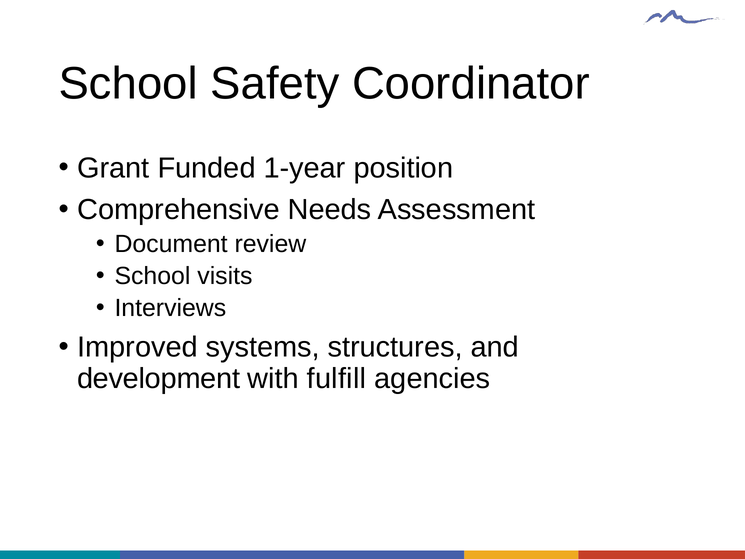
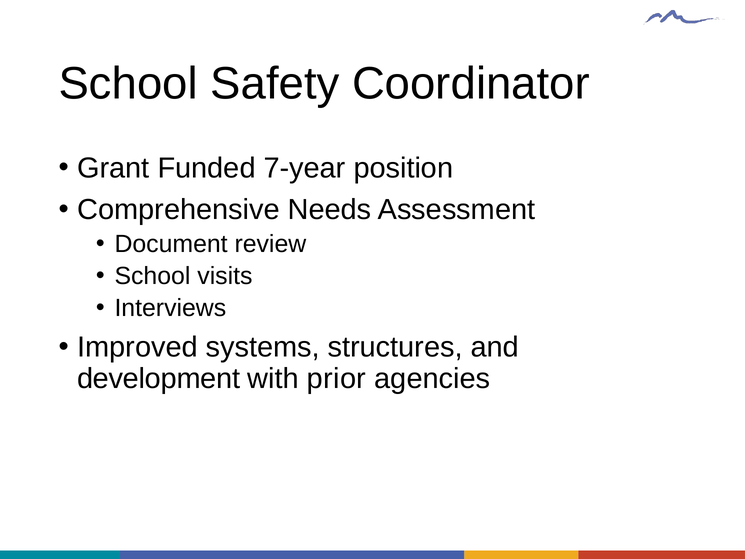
1-year: 1-year -> 7-year (305, 168)
fulfill: fulfill -> prior (336, 378)
